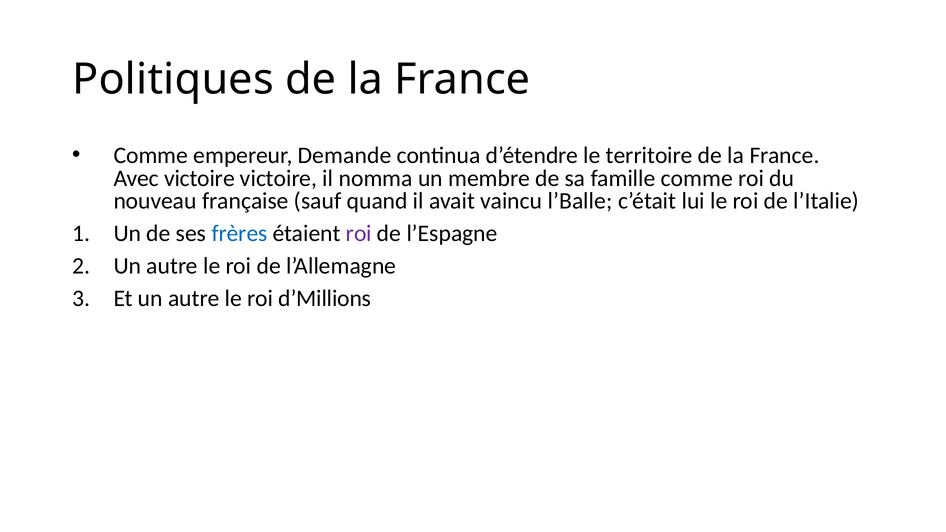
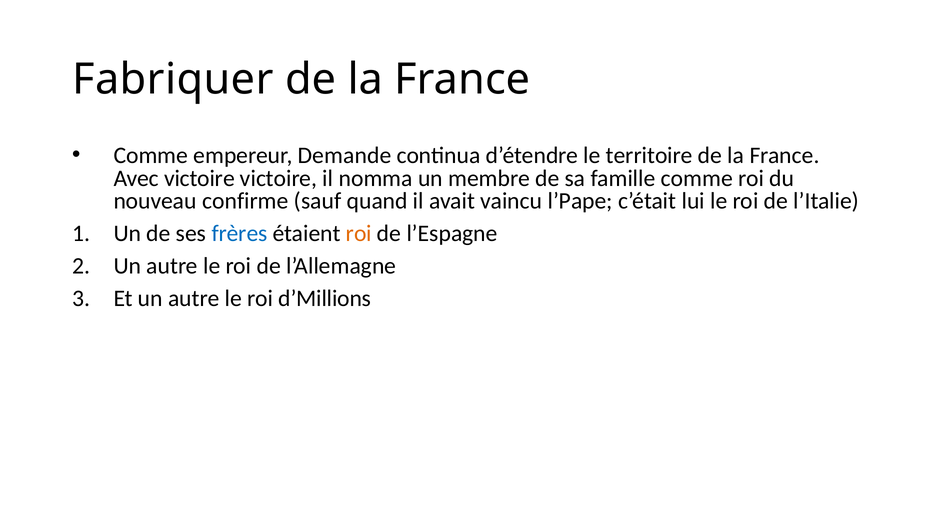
Politiques: Politiques -> Fabriquer (173, 79)
française: française -> confirme (245, 201)
l’Balle: l’Balle -> l’Pape (580, 201)
roi colour: purple -> orange (359, 234)
